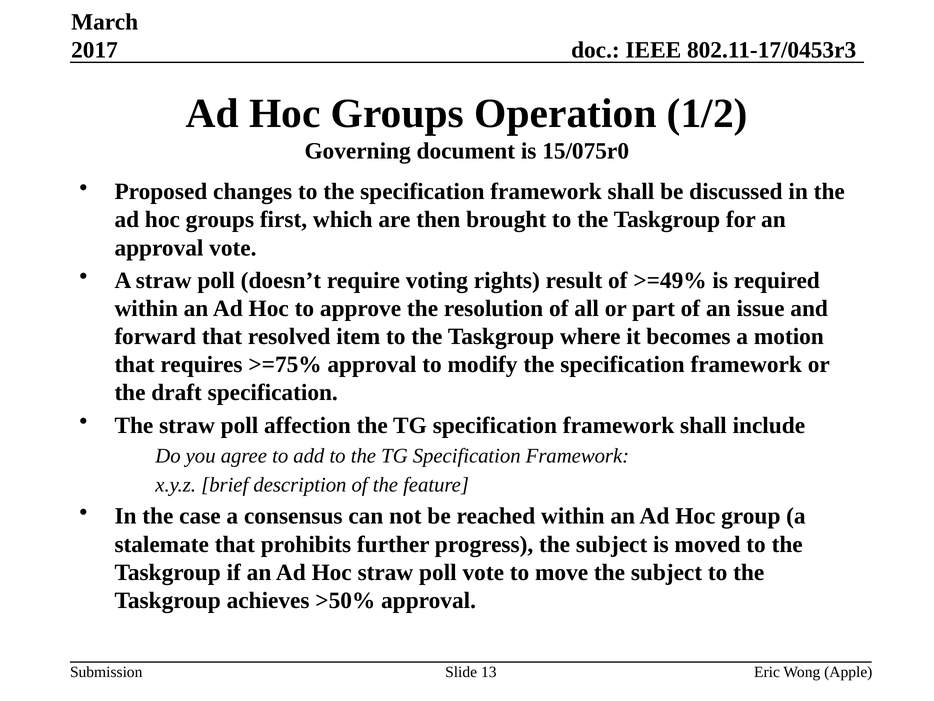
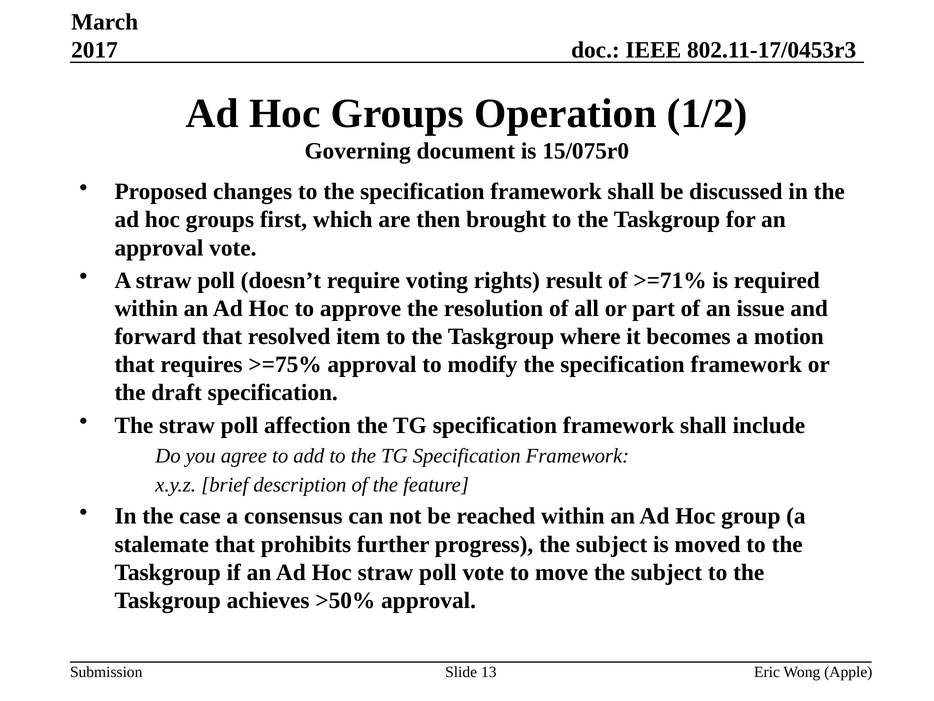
>=49%: >=49% -> >=71% (670, 280)
